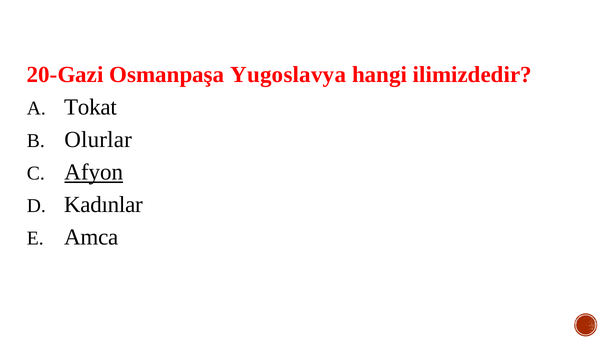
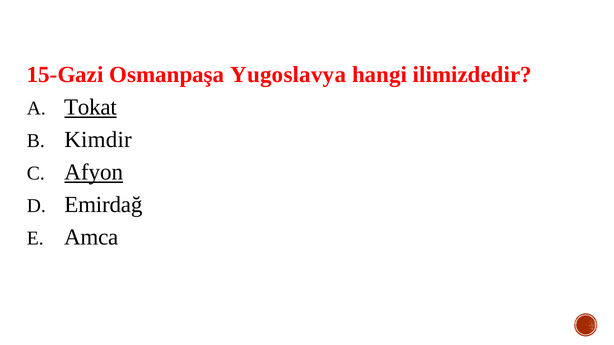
20-Gazi: 20-Gazi -> 15-Gazi (65, 75)
Tokat underline: none -> present (90, 107)
Olurlar: Olurlar -> Kimdir (98, 140)
Kadınlar: Kadınlar -> Emirdağ (103, 205)
